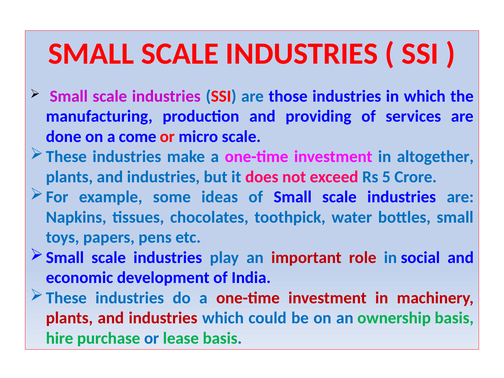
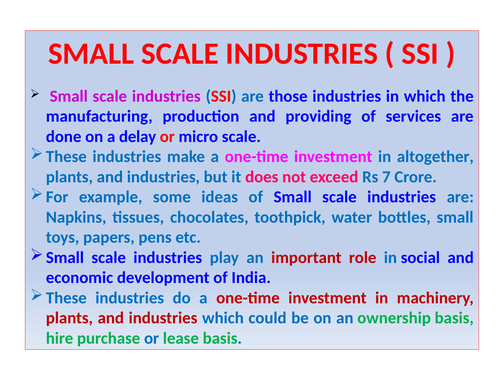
come: come -> delay (138, 137)
5: 5 -> 7 (386, 177)
